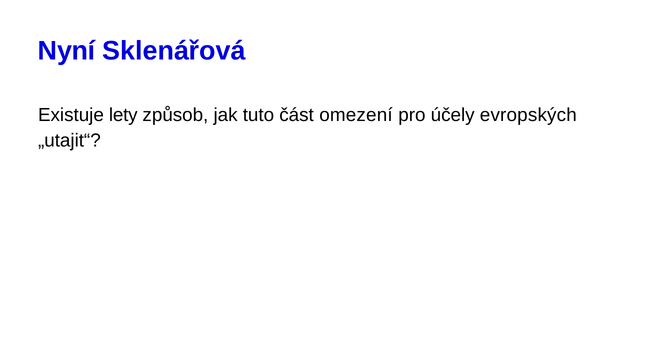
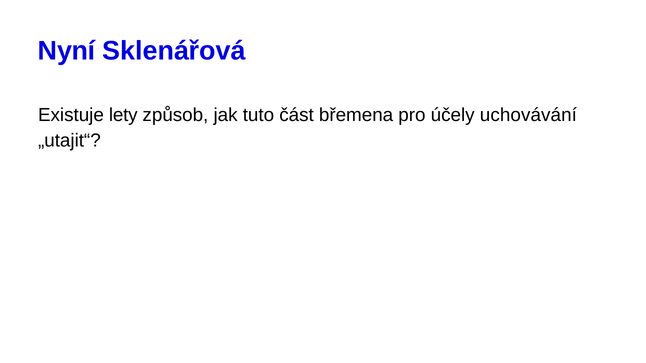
omezení: omezení -> břemena (356, 115)
evropských: evropských -> uchovávání (528, 115)
